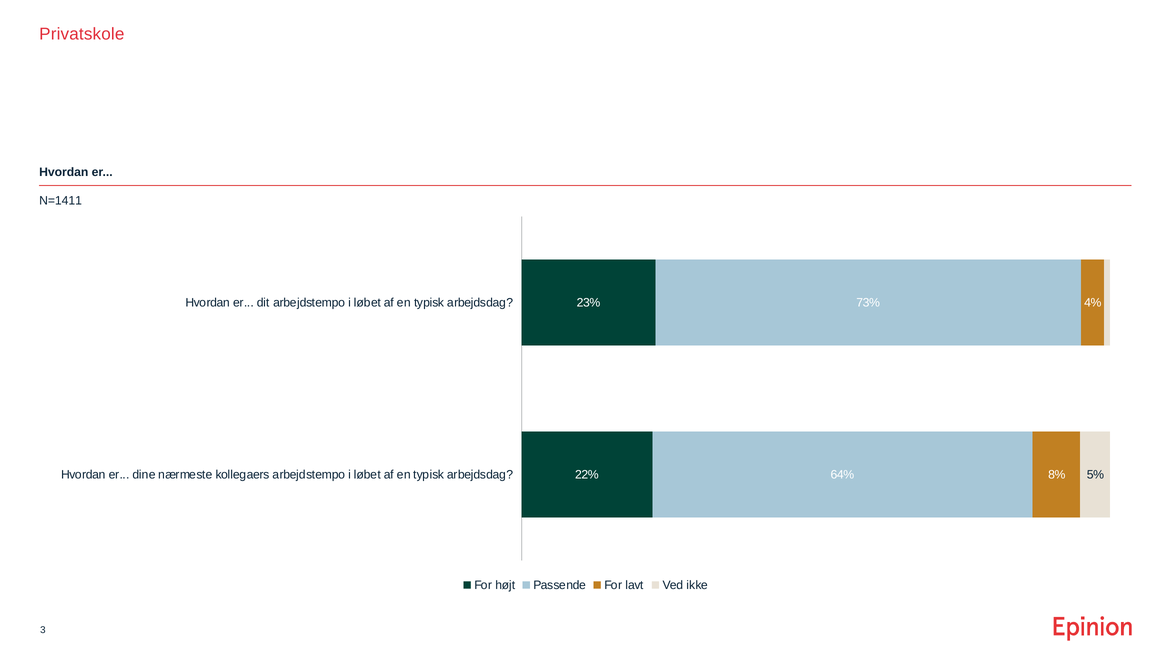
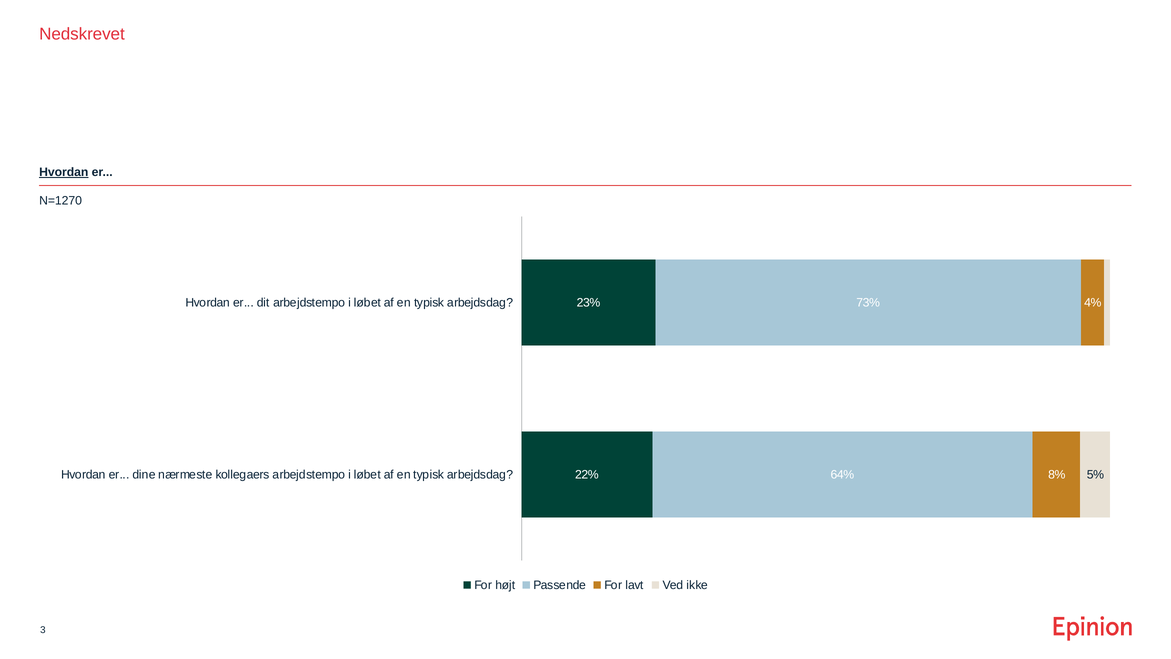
Privatskole: Privatskole -> Nedskrevet (82, 34)
Hvordan underline: none -> present (64, 172)
N=1411: N=1411 -> N=1270 (61, 201)
